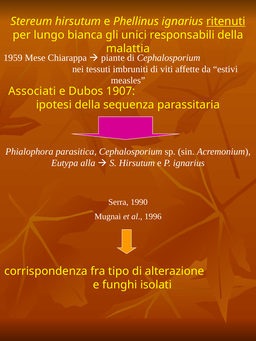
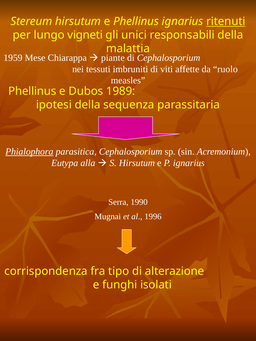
bianca: bianca -> vigneti (85, 35)
estivi: estivi -> ruolo (225, 69)
Associati: Associati -> Phellinus (32, 91)
1907: 1907 -> 1989 (121, 91)
Phialophora underline: none -> present (29, 152)
